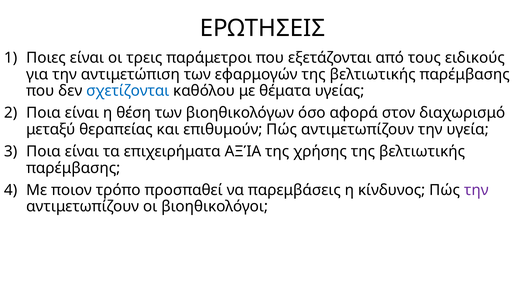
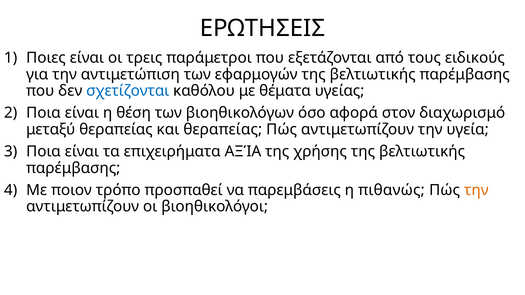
και επιθυμούν: επιθυμούν -> θεραπείας (223, 130)
κίνδυνος: κίνδυνος -> πιθανώς (391, 190)
την colour: purple -> orange (476, 190)
